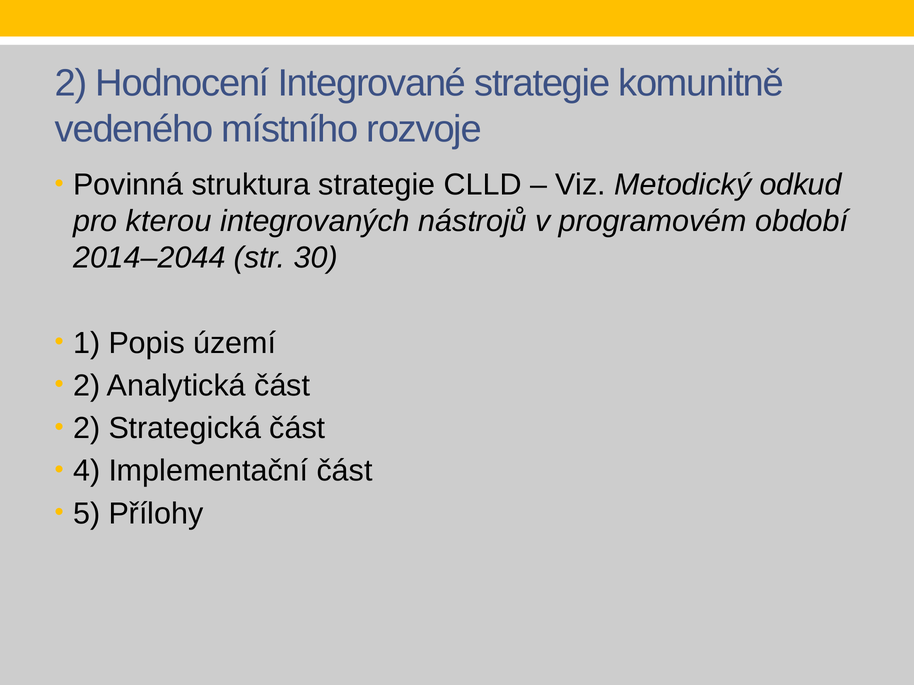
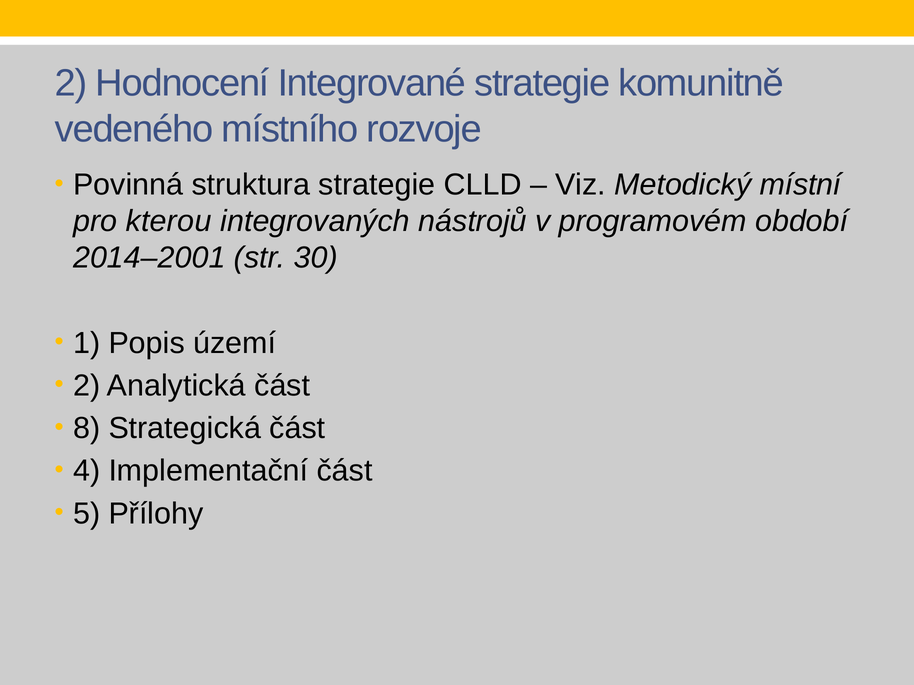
odkud: odkud -> místní (801, 185)
2014–2044: 2014–2044 -> 2014–2001 (149, 258)
2: 2 -> 8 (87, 429)
